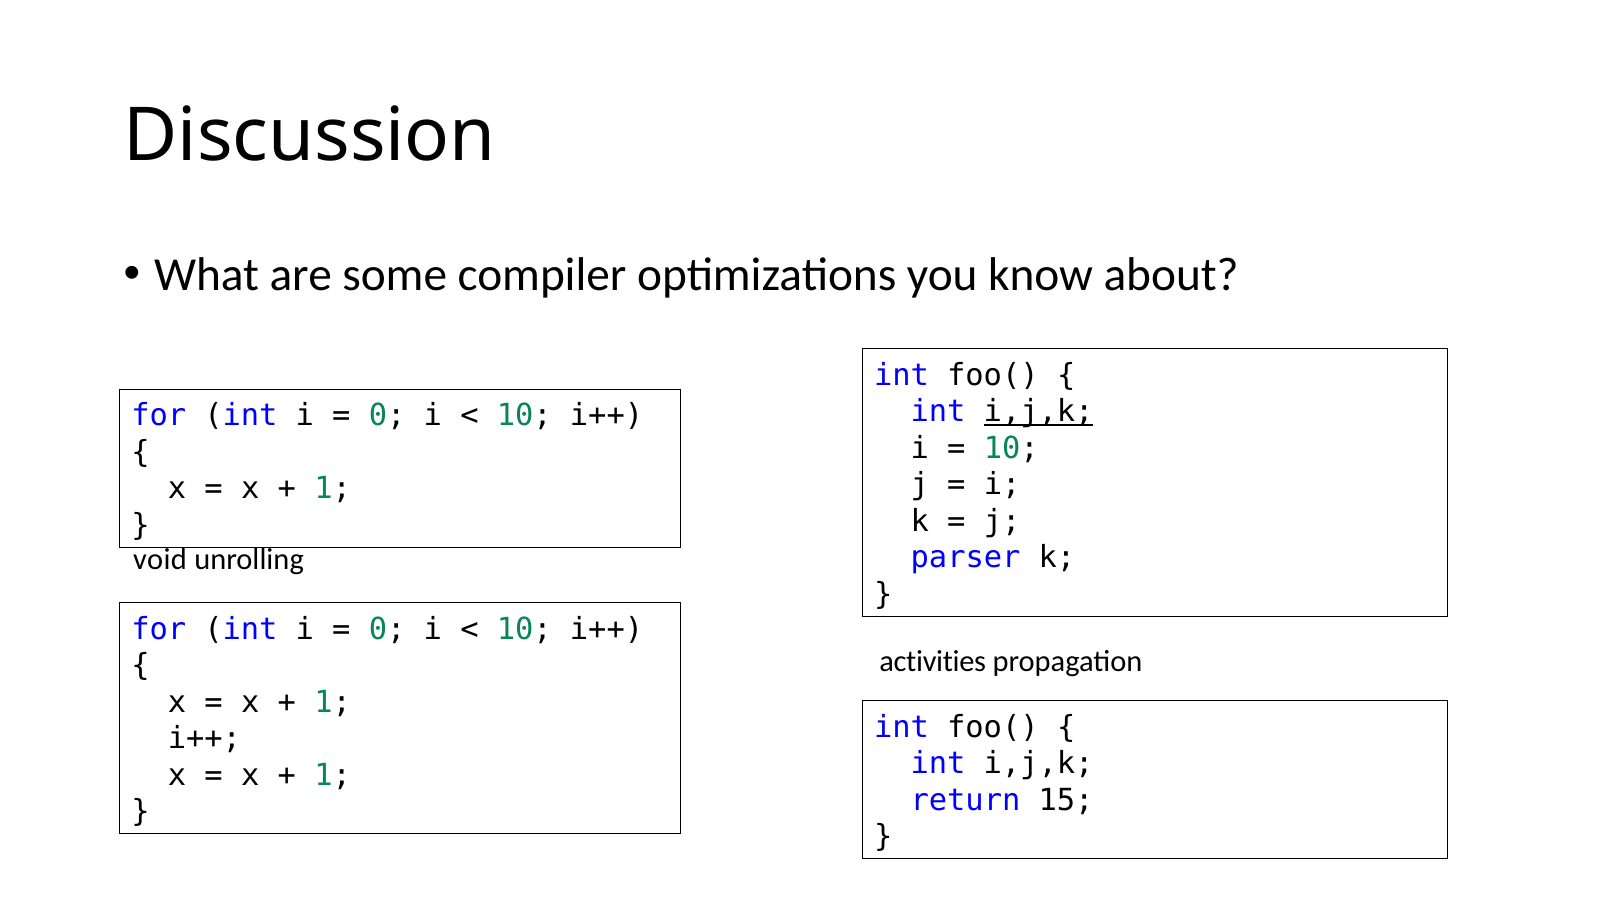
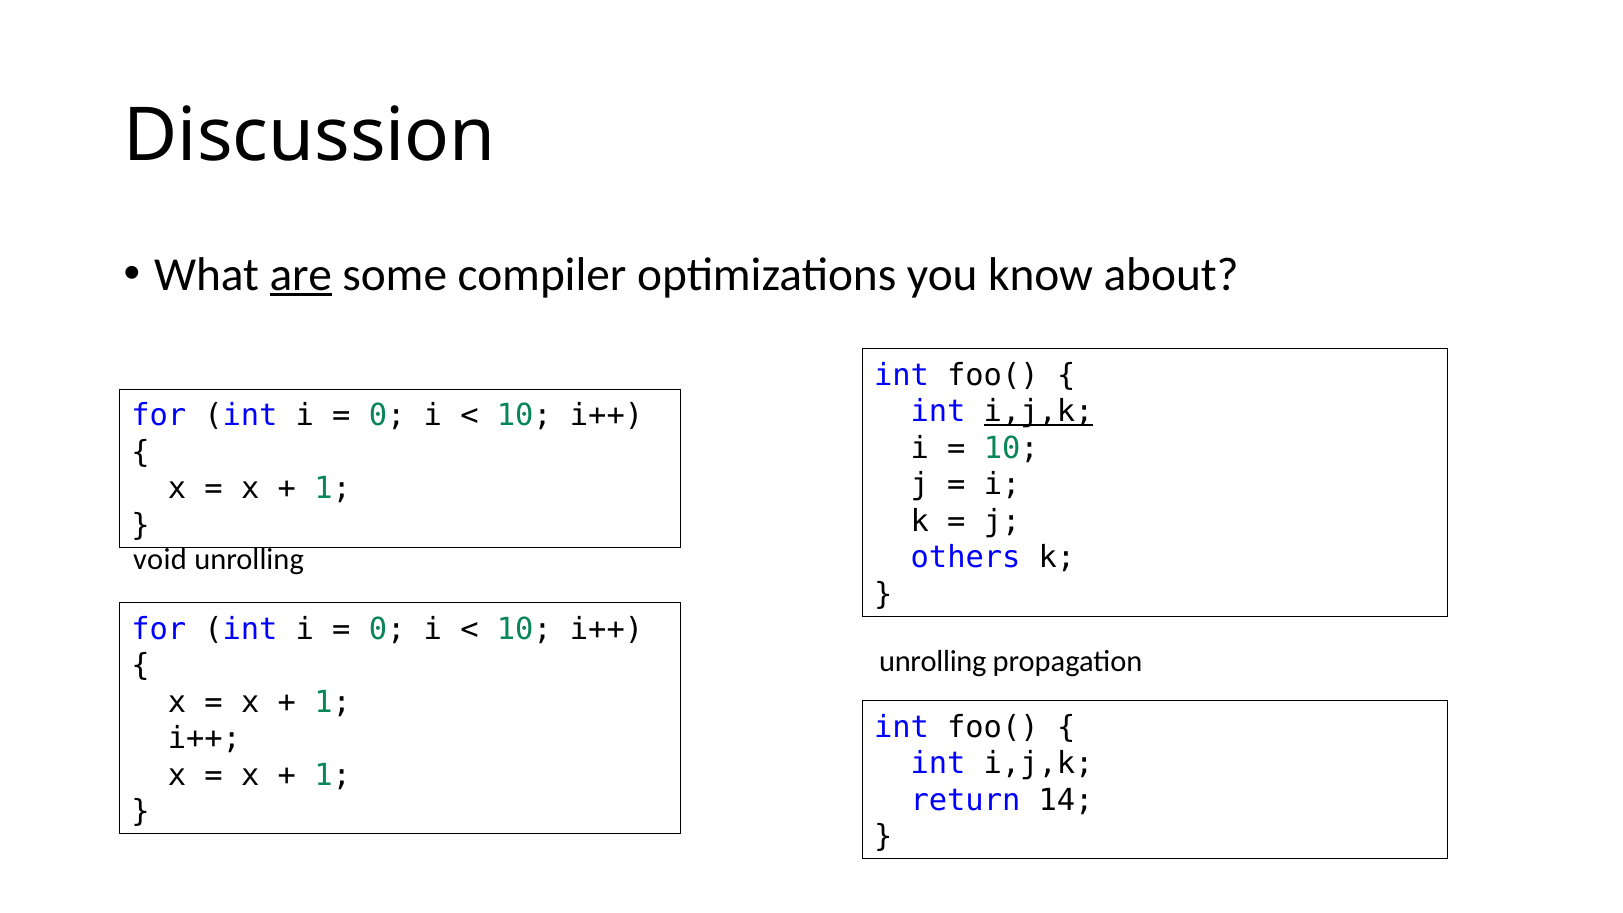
are underline: none -> present (301, 274)
parser: parser -> others (966, 558)
activities: activities -> unrolling (933, 662)
15: 15 -> 14 (1066, 800)
